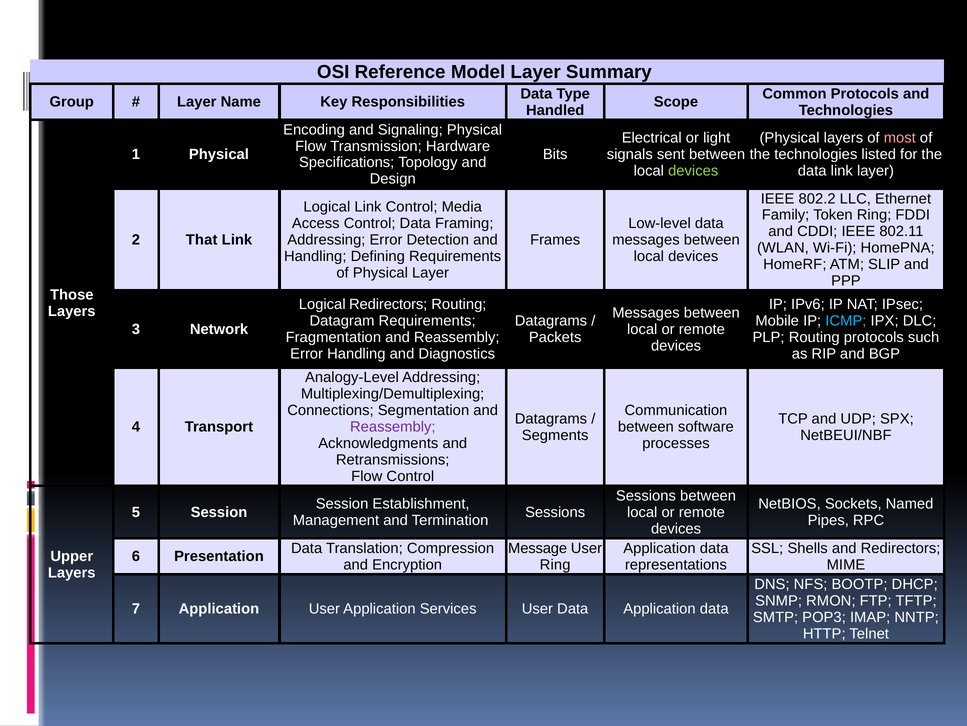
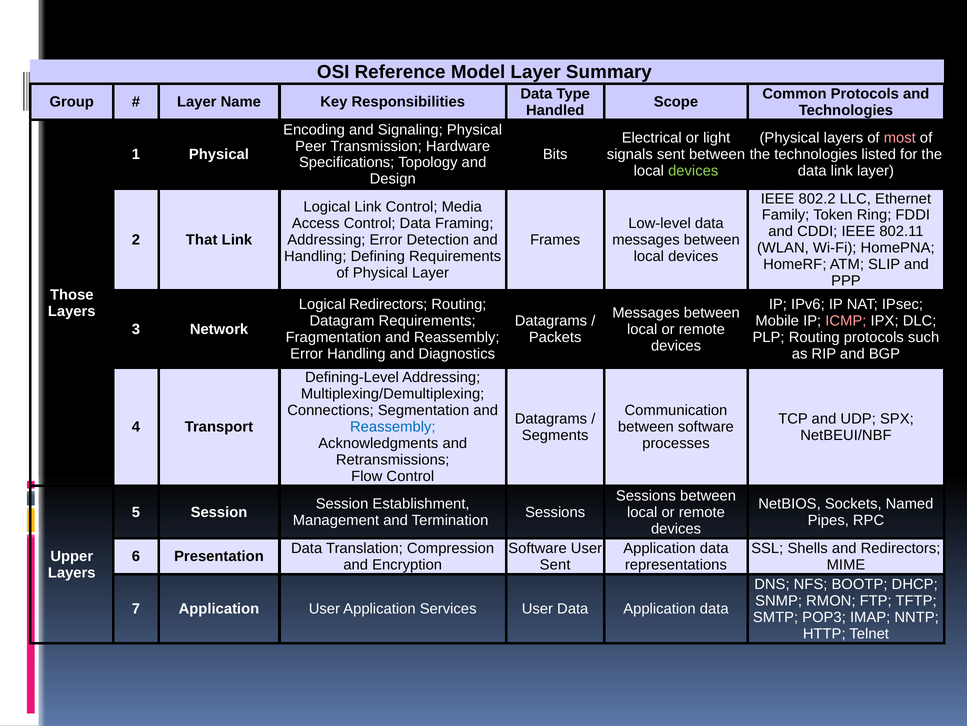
Flow: Flow -> Peer (311, 146)
ICMP colour: light blue -> pink (846, 321)
Analogy-Level: Analogy-Level -> Defining-Level (352, 377)
Reassembly colour: purple -> blue (393, 427)
Message: Message -> Software (538, 548)
Ring: Ring -> Sent (555, 564)
